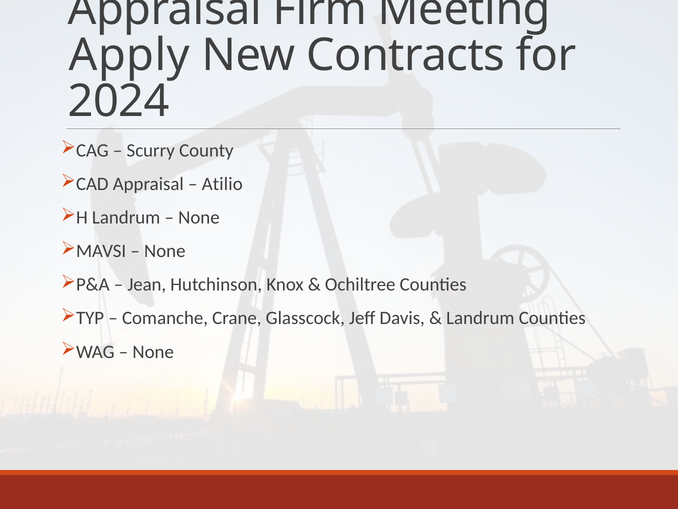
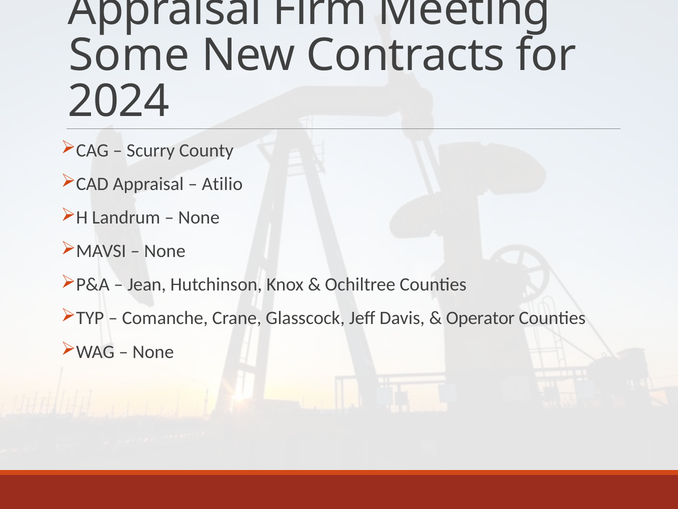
Apply: Apply -> Some (129, 55)
Landrum: Landrum -> Operator (480, 318)
